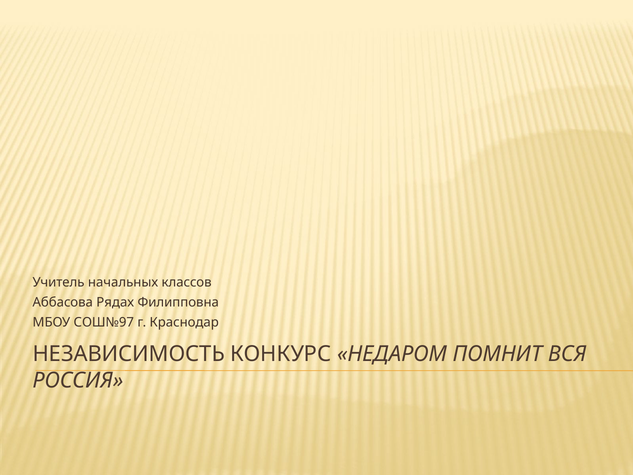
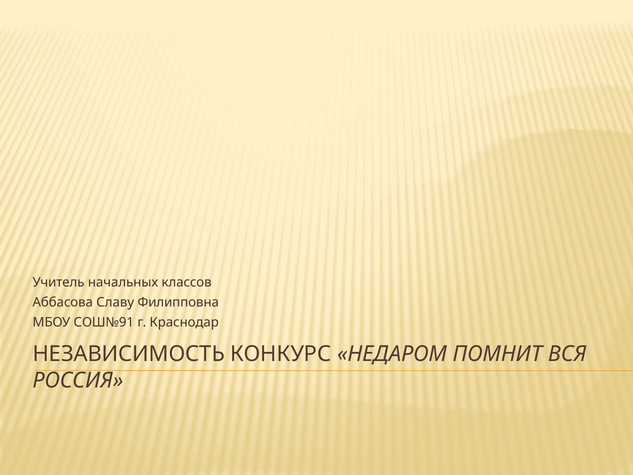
Рядах: Рядах -> Славу (115, 302)
СОШ№97: СОШ№97 -> СОШ№91 (104, 322)
